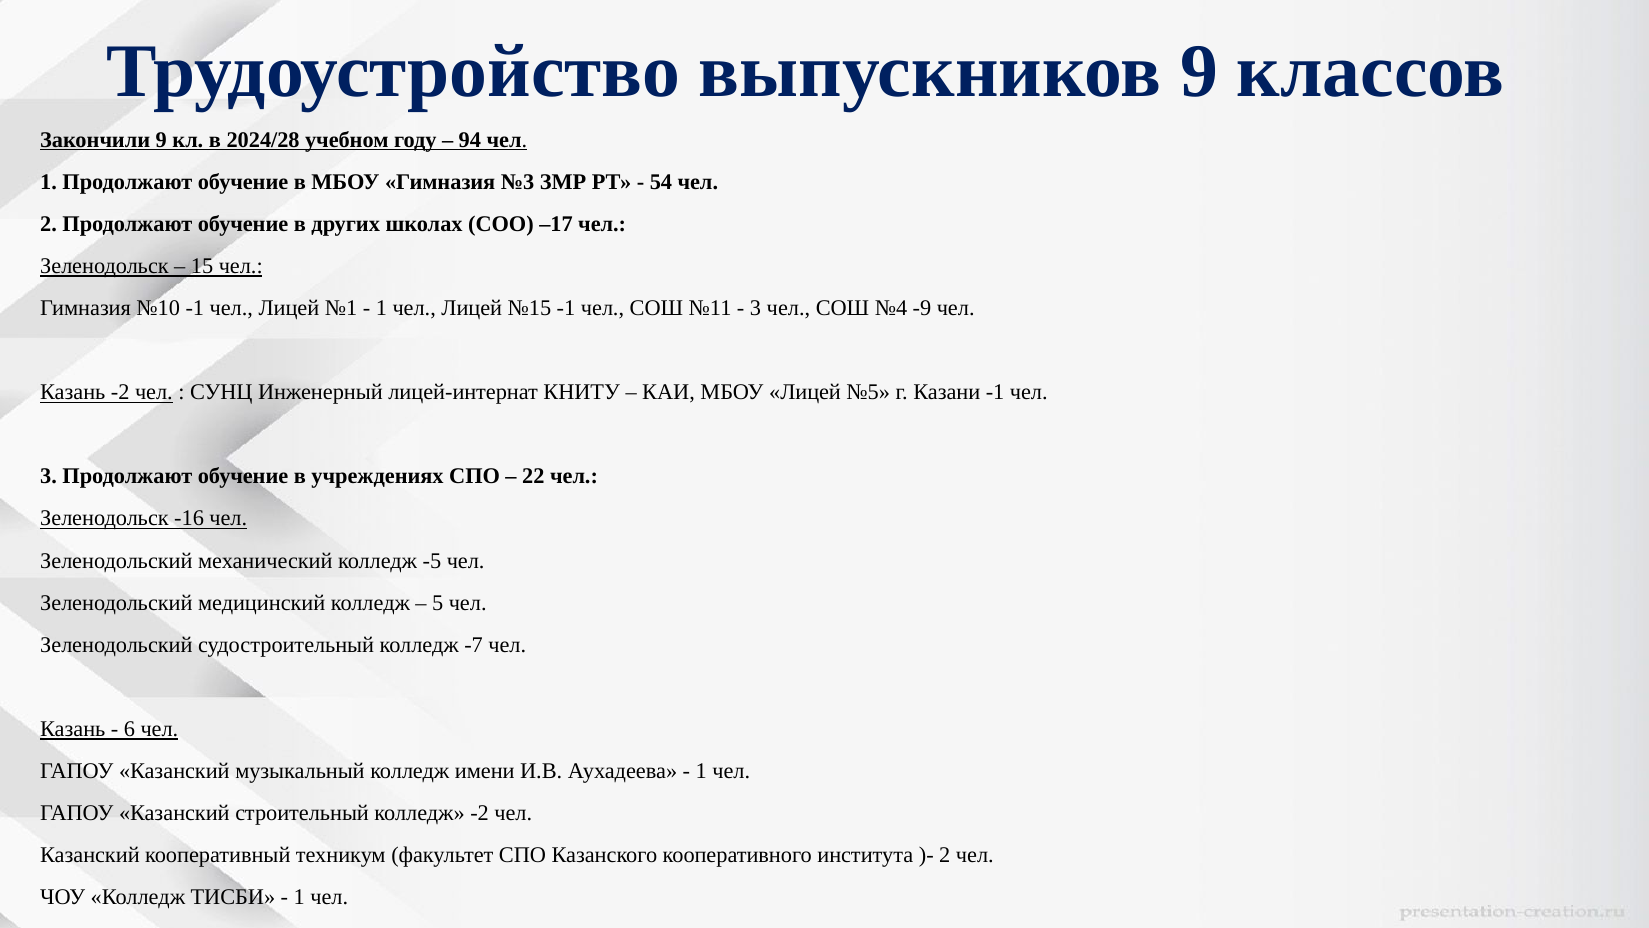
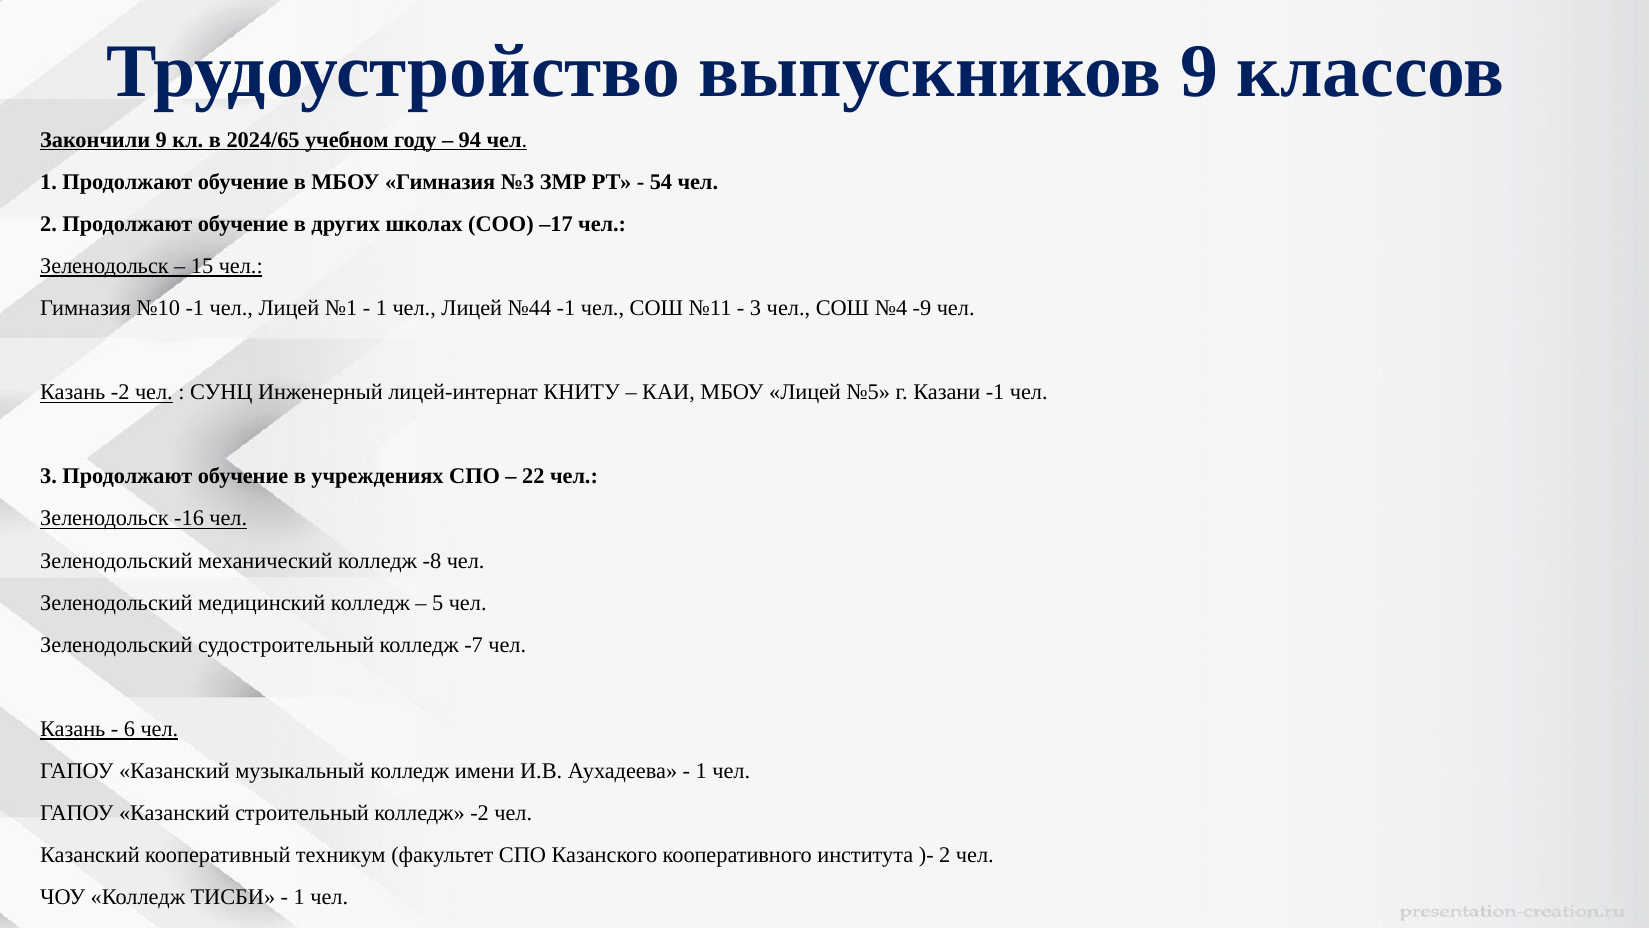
2024/28: 2024/28 -> 2024/65 (263, 140)
№15: №15 -> №44 (529, 308)
-5: -5 -> -8 (432, 560)
